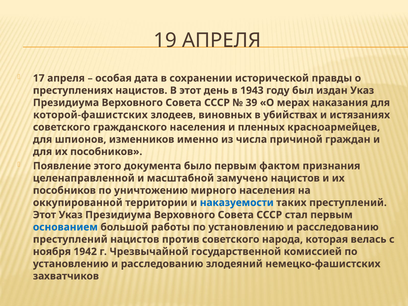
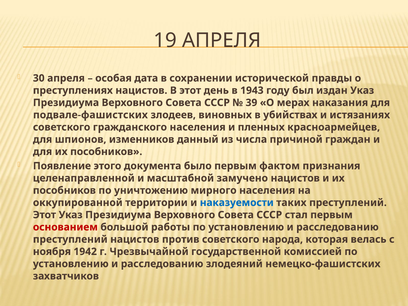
17: 17 -> 30 (39, 78)
которой-фашистских: которой-фашистских -> подвале-фашистских (90, 115)
именно: именно -> данный (198, 139)
основанием colour: blue -> red (65, 227)
